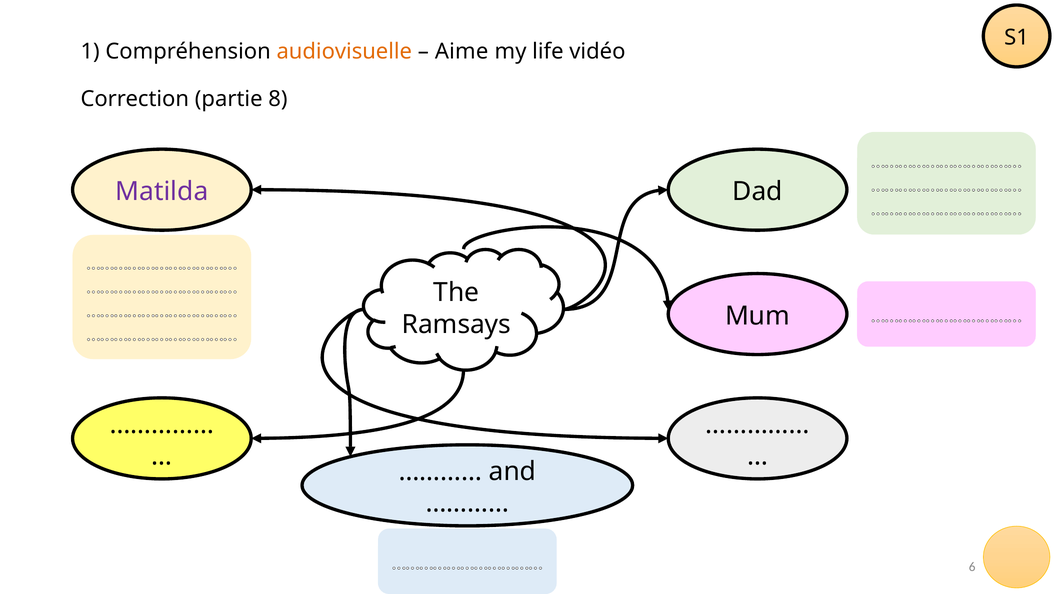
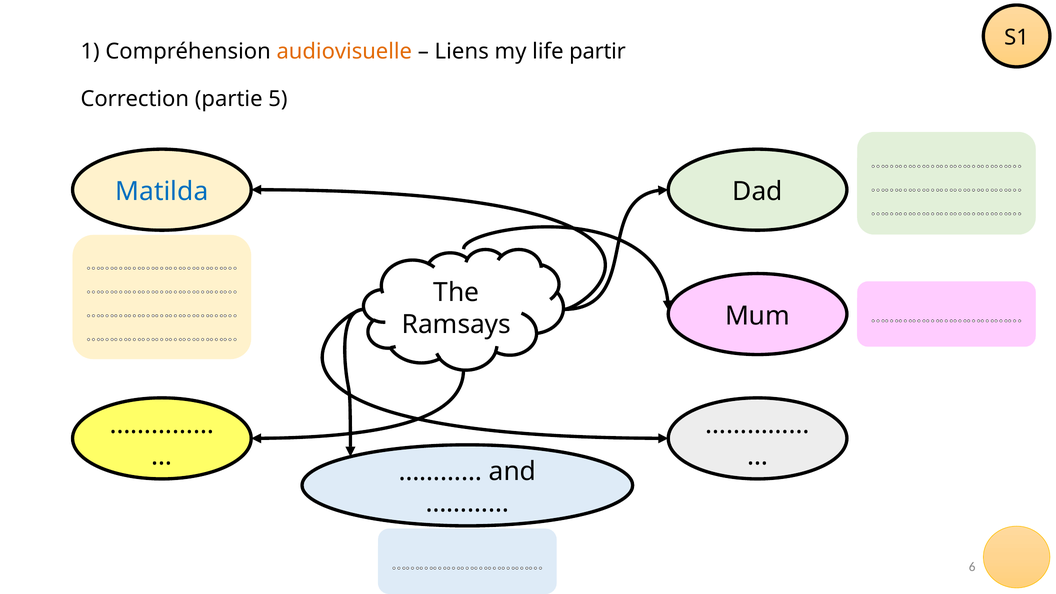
Aime: Aime -> Liens (462, 52)
vidéo: vidéo -> partir (597, 52)
8: 8 -> 5 (278, 99)
Matilda colour: purple -> blue (162, 192)
